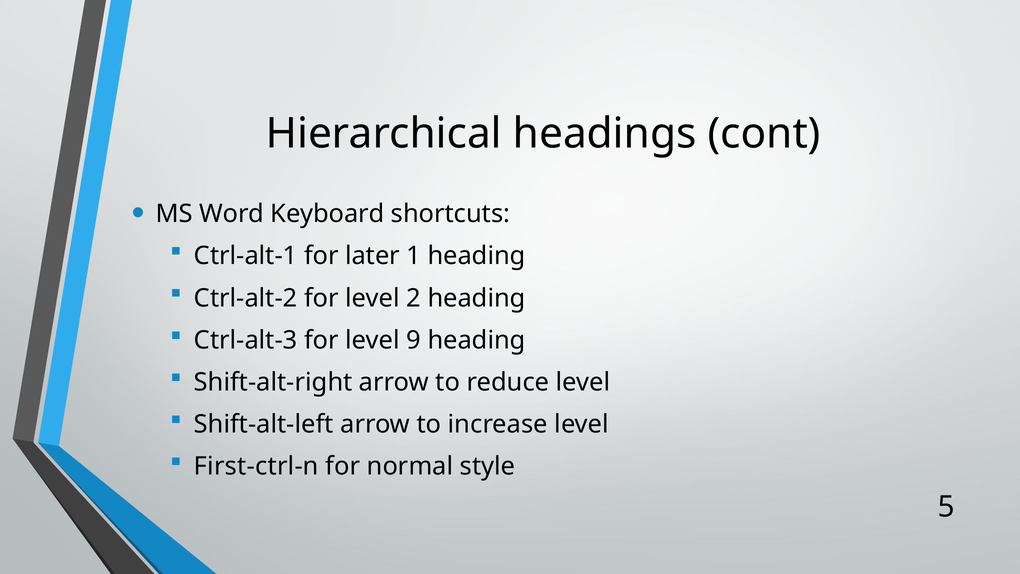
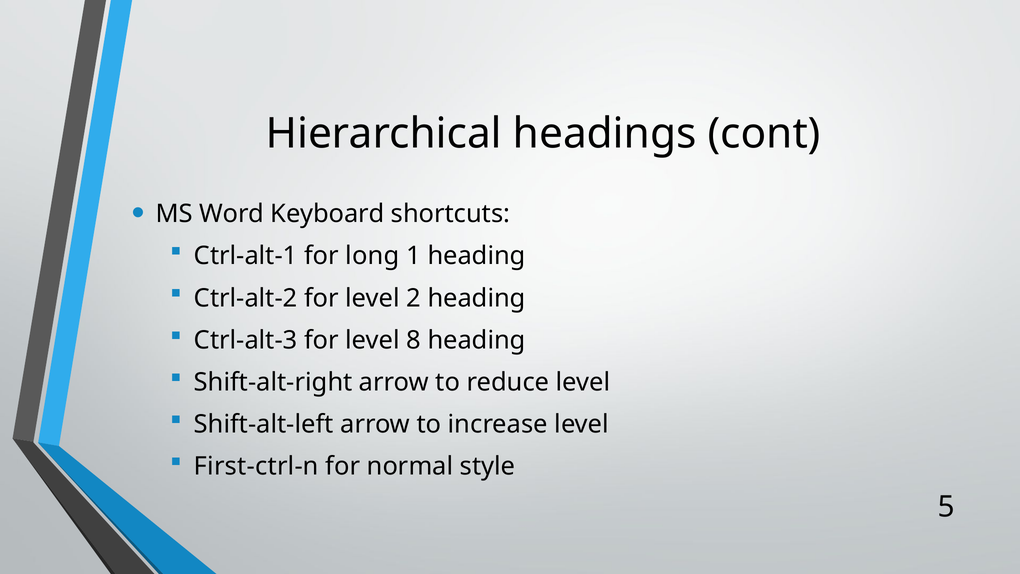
later: later -> long (372, 256)
9: 9 -> 8 (414, 340)
